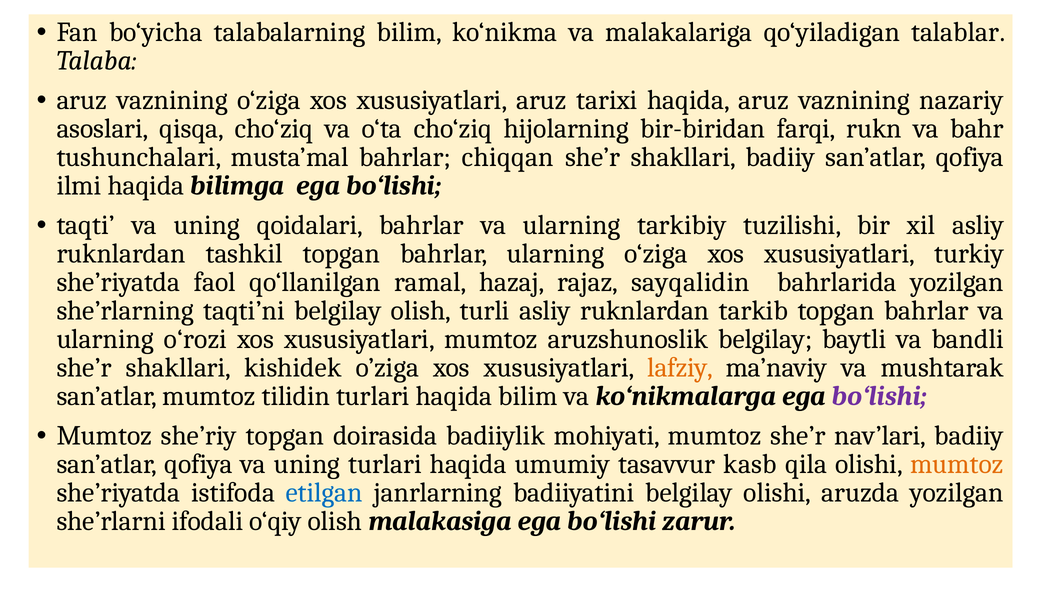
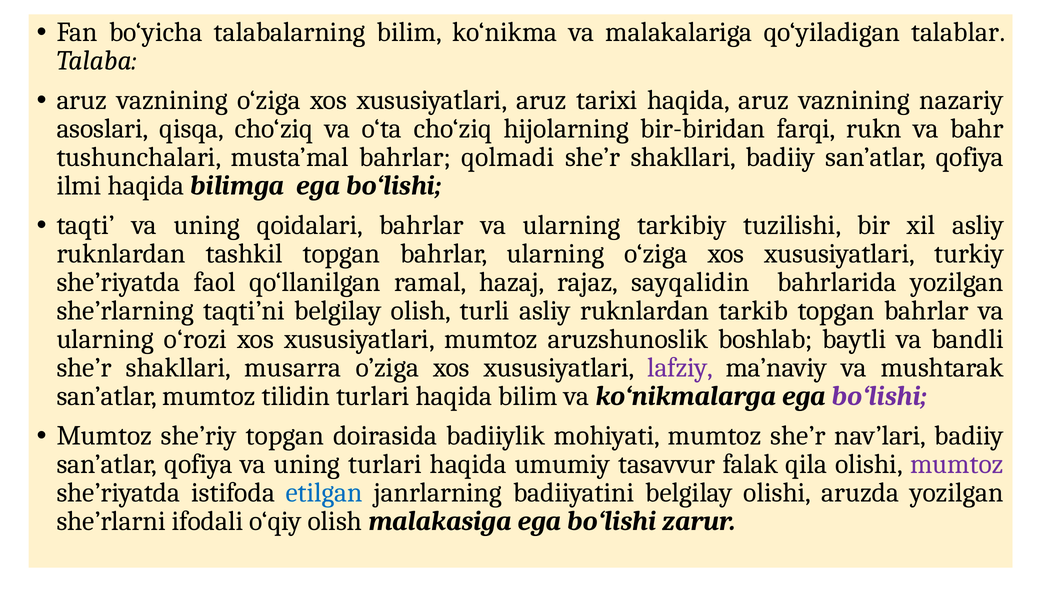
chiqqan: chiqqan -> qolmadi (508, 157)
aruzshunoslik belgilay: belgilay -> boshlab (765, 339)
kishidek: kishidek -> musarra (293, 367)
lafziy colour: orange -> purple (680, 367)
kasb: kasb -> falak (750, 464)
mumtoz colour: orange -> purple (957, 464)
